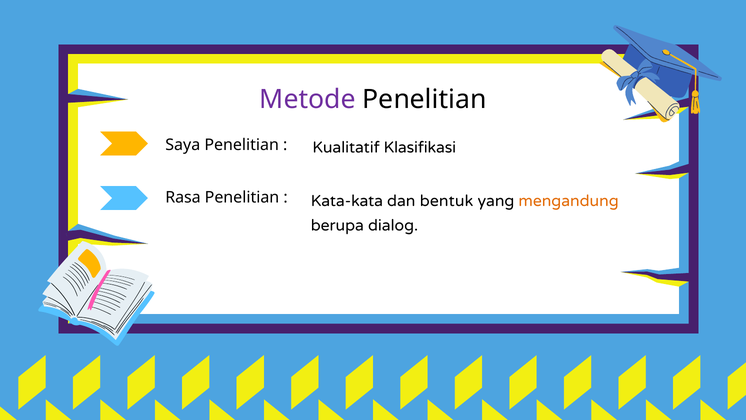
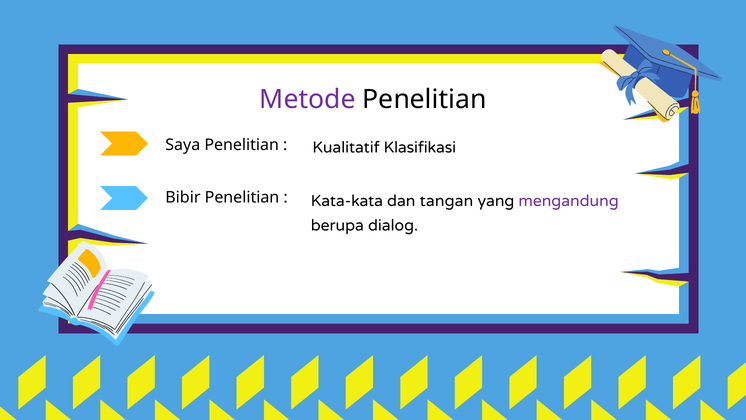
Rasa: Rasa -> Bibir (183, 197)
bentuk: bentuk -> tangan (447, 201)
mengandung colour: orange -> purple (569, 201)
